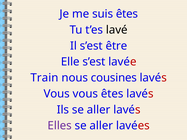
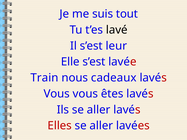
suis êtes: êtes -> tout (127, 14)
être: être -> leur (116, 46)
cousines: cousines -> cadeaux (114, 78)
Elles colour: purple -> red (60, 126)
